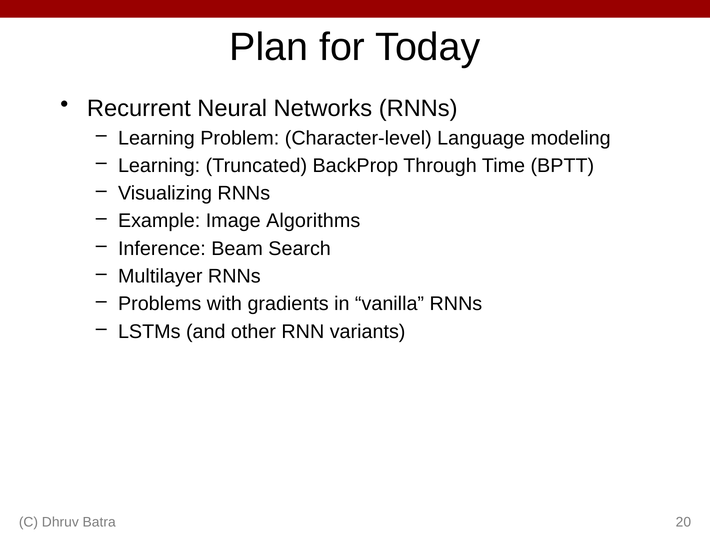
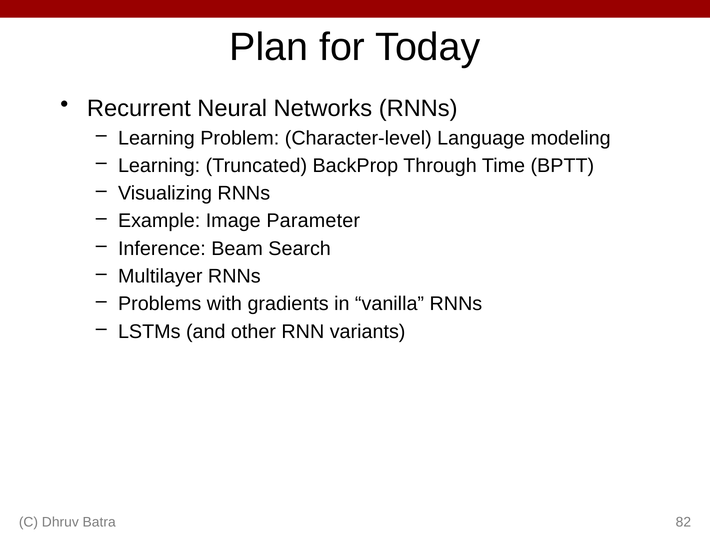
Algorithms: Algorithms -> Parameter (313, 221)
20: 20 -> 82 (683, 522)
